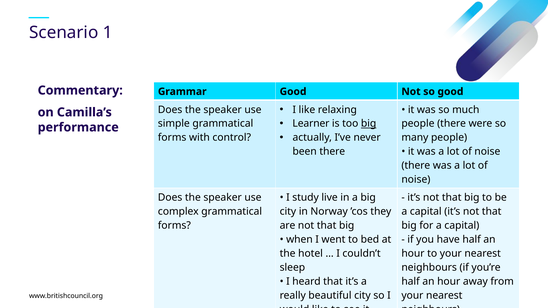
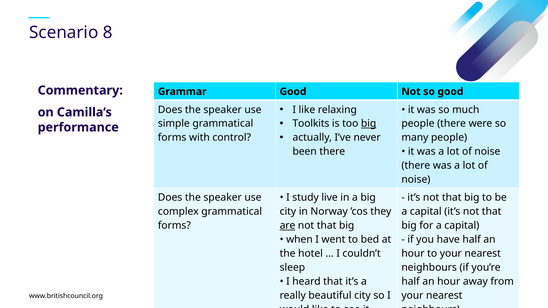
1: 1 -> 8 (108, 32)
Learner: Learner -> Toolkits (311, 124)
are underline: none -> present (288, 226)
